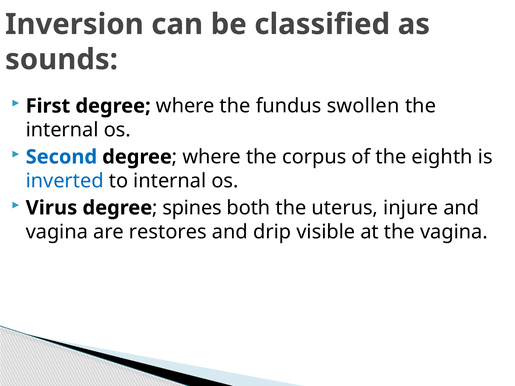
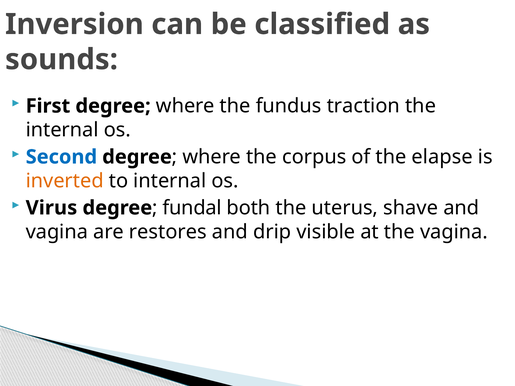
swollen: swollen -> traction (363, 106)
eighth: eighth -> elapse (442, 157)
inverted colour: blue -> orange (65, 181)
spines: spines -> fundal (192, 208)
injure: injure -> shave (411, 208)
